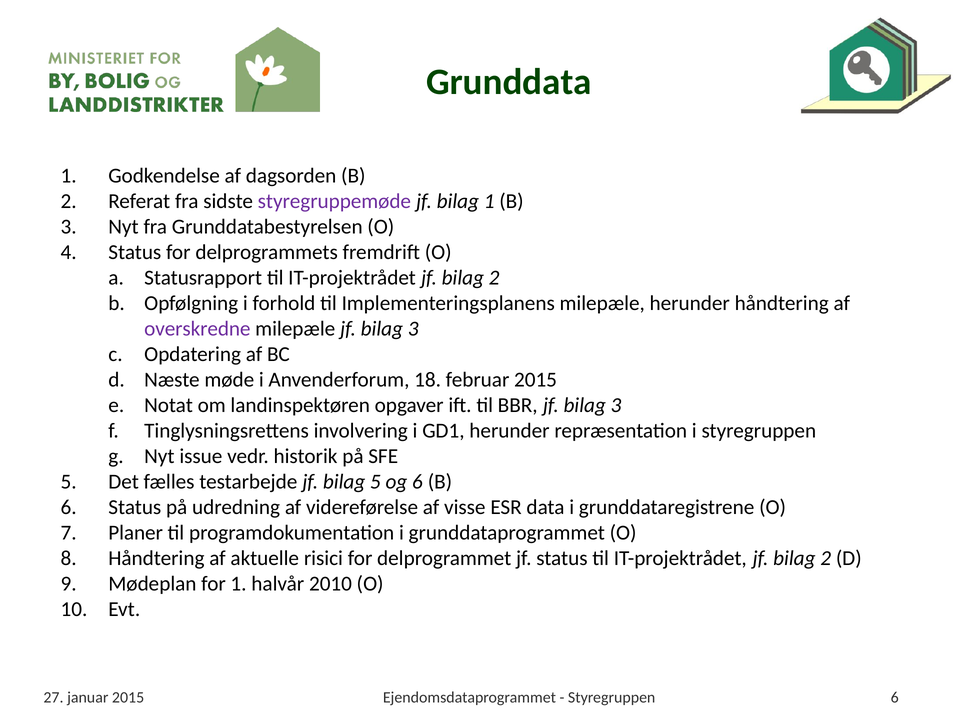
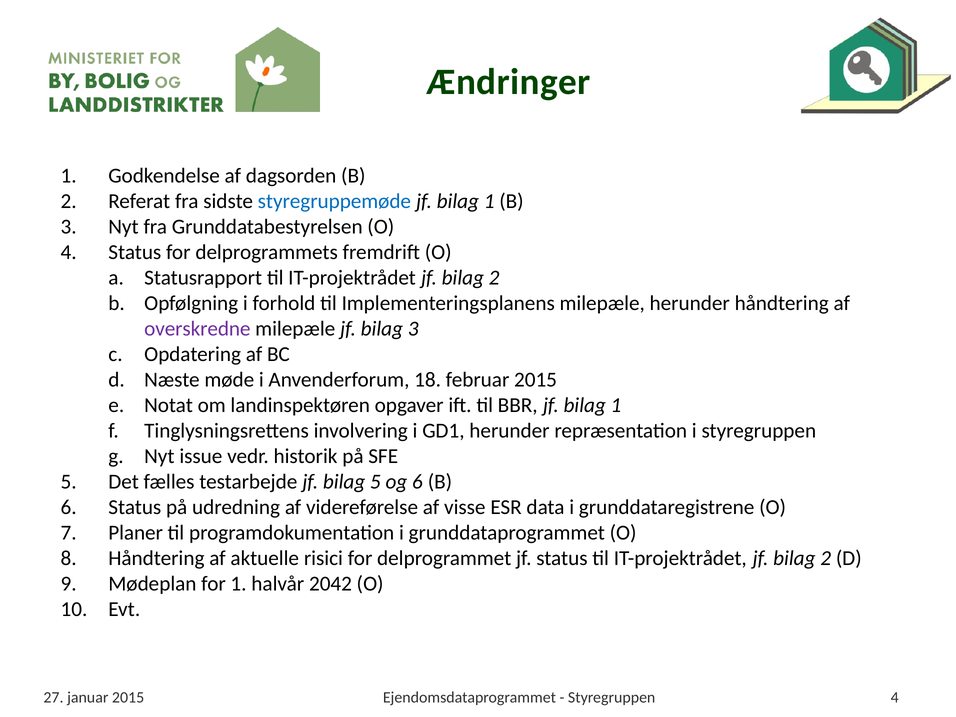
Grunddata: Grunddata -> Ændringer (509, 82)
styregruppemøde colour: purple -> blue (334, 201)
BBR jf bilag 3: 3 -> 1 (616, 405)
2010: 2010 -> 2042 (330, 584)
Styregruppen 6: 6 -> 4 (895, 698)
